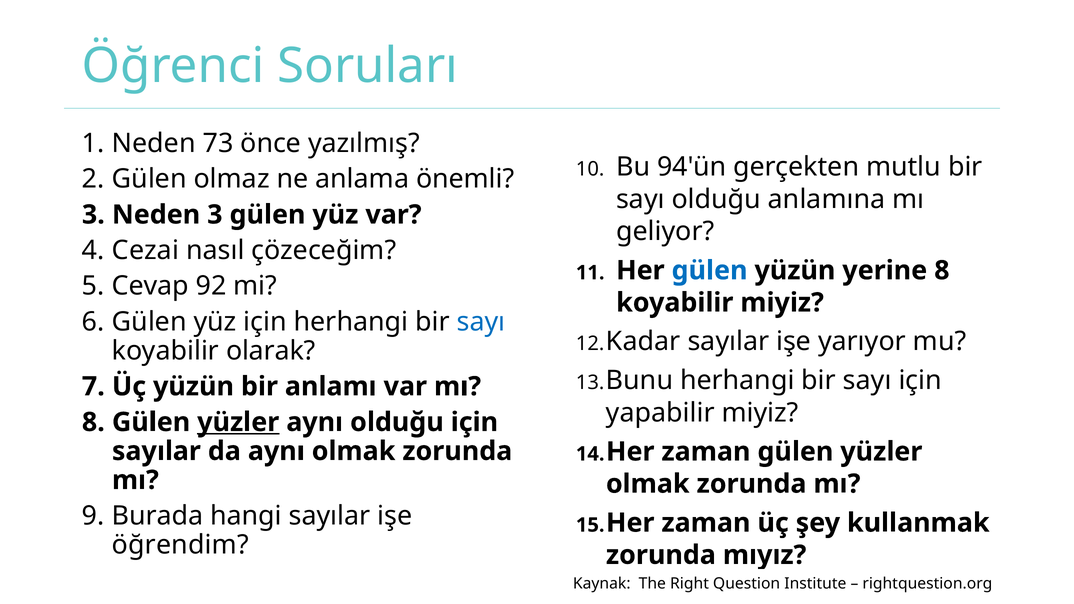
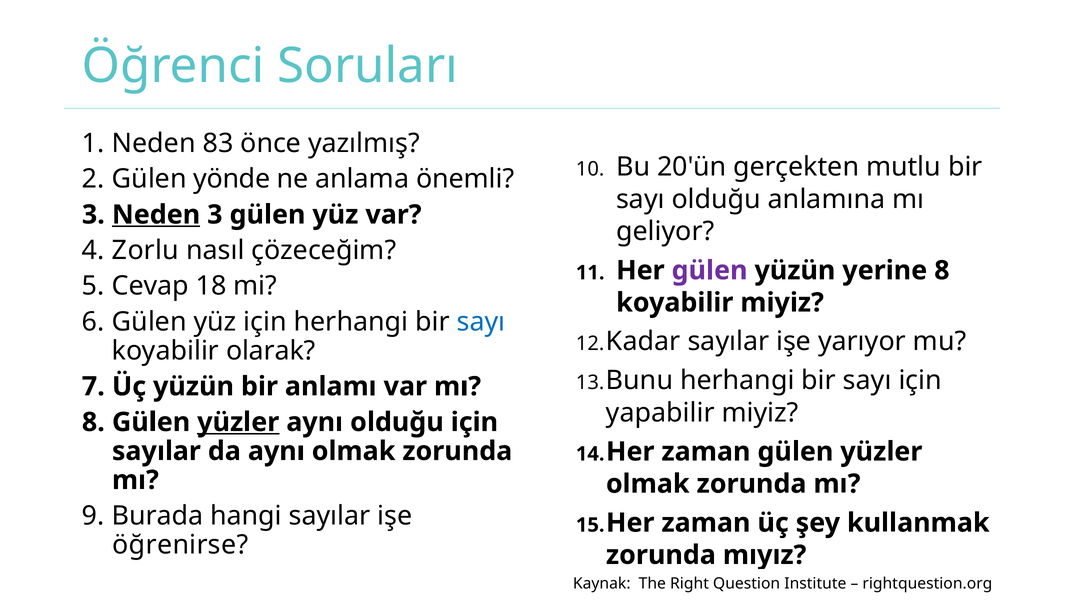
73: 73 -> 83 (218, 143)
94'ün: 94'ün -> 20'ün (692, 167)
olmaz: olmaz -> yönde (232, 179)
Neden underline: none -> present (156, 215)
Cezai: Cezai -> Zorlu (145, 250)
gülen colour: blue -> purple (710, 270)
92: 92 -> 18 (211, 286)
öğrendim: öğrendim -> öğrenirse (180, 545)
